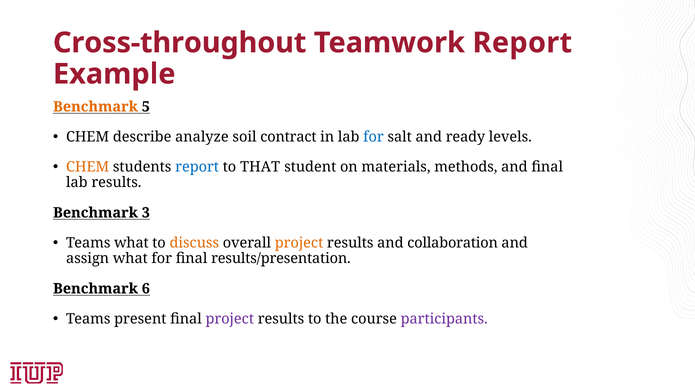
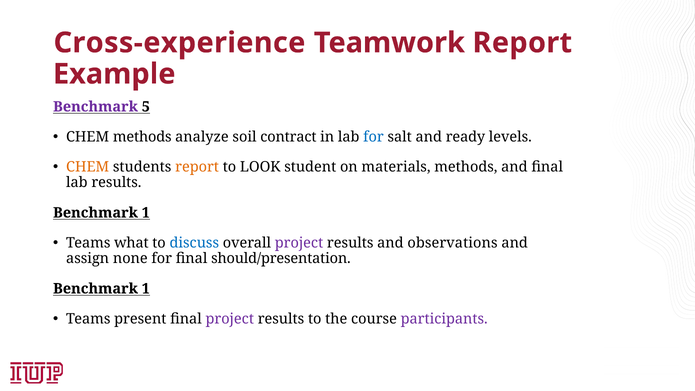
Cross-throughout: Cross-throughout -> Cross-experience (179, 43)
Benchmark colour: orange -> purple (95, 107)
CHEM describe: describe -> methods (142, 137)
report colour: blue -> orange (197, 167)
THAT: THAT -> LOOK (260, 167)
3: 3 -> 1 (146, 213)
discuss colour: orange -> blue (194, 243)
project colour: orange -> purple (299, 243)
collaboration: collaboration -> observations (453, 243)
assign what: what -> none (130, 258)
results/presentation: results/presentation -> should/presentation (281, 258)
6: 6 -> 1 (146, 289)
